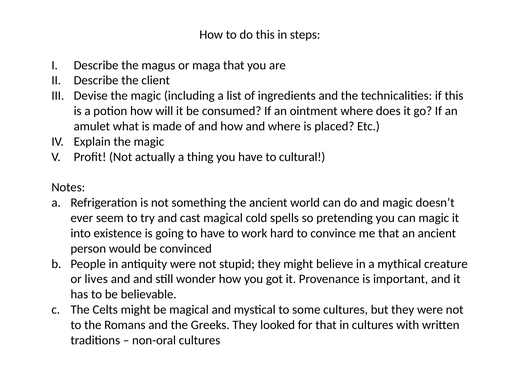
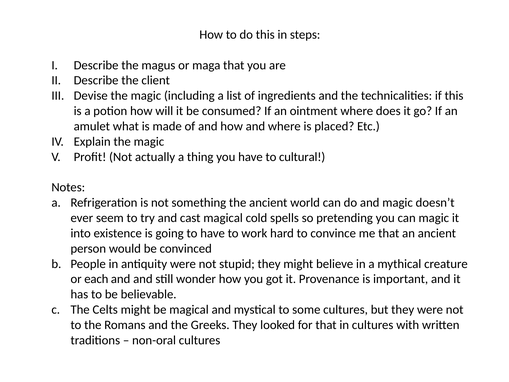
lives: lives -> each (96, 279)
